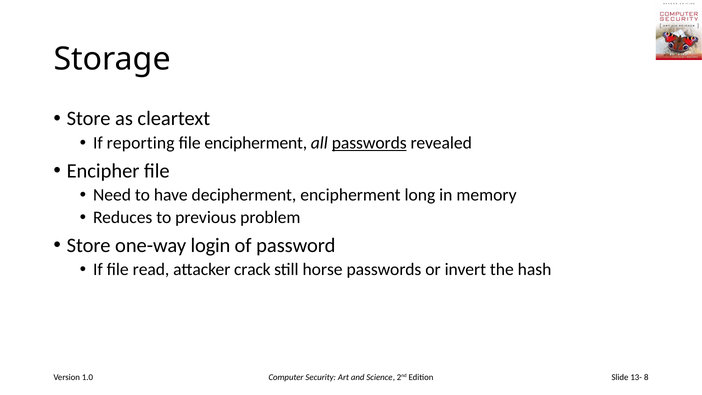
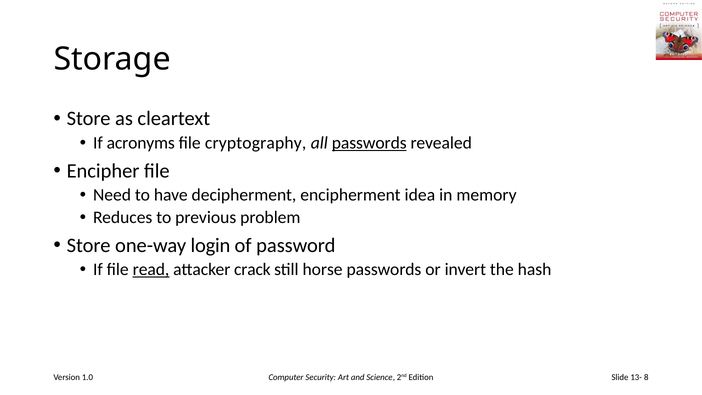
reporting: reporting -> acronyms (141, 143)
file encipherment: encipherment -> cryptography (256, 143)
long: long -> idea (420, 195)
read underline: none -> present (151, 270)
